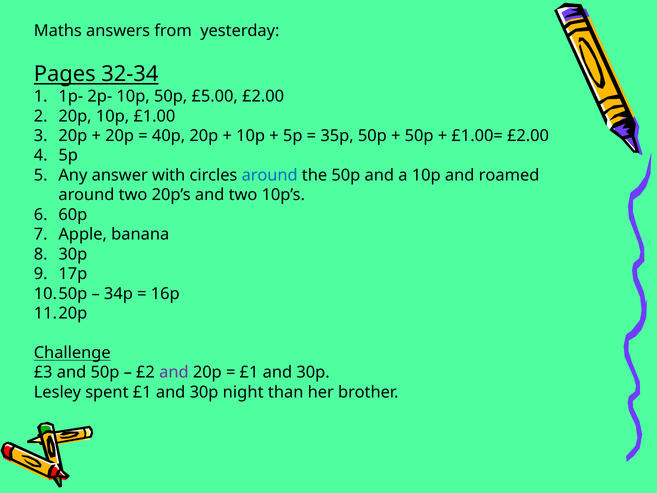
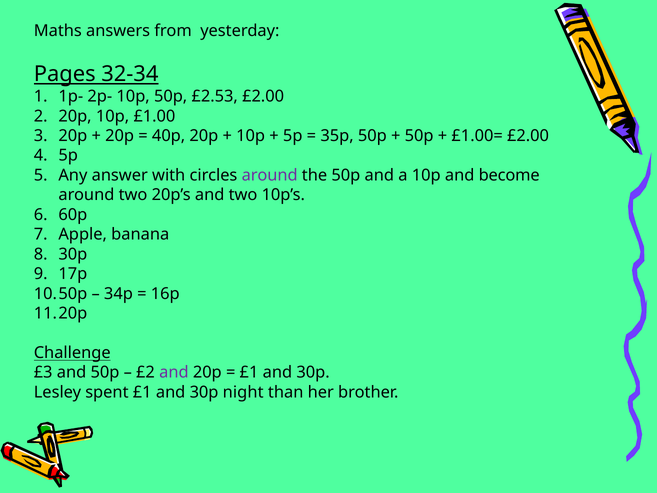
£5.00: £5.00 -> £2.53 (215, 96)
around colour: blue -> purple (270, 175)
roamed: roamed -> become (509, 175)
